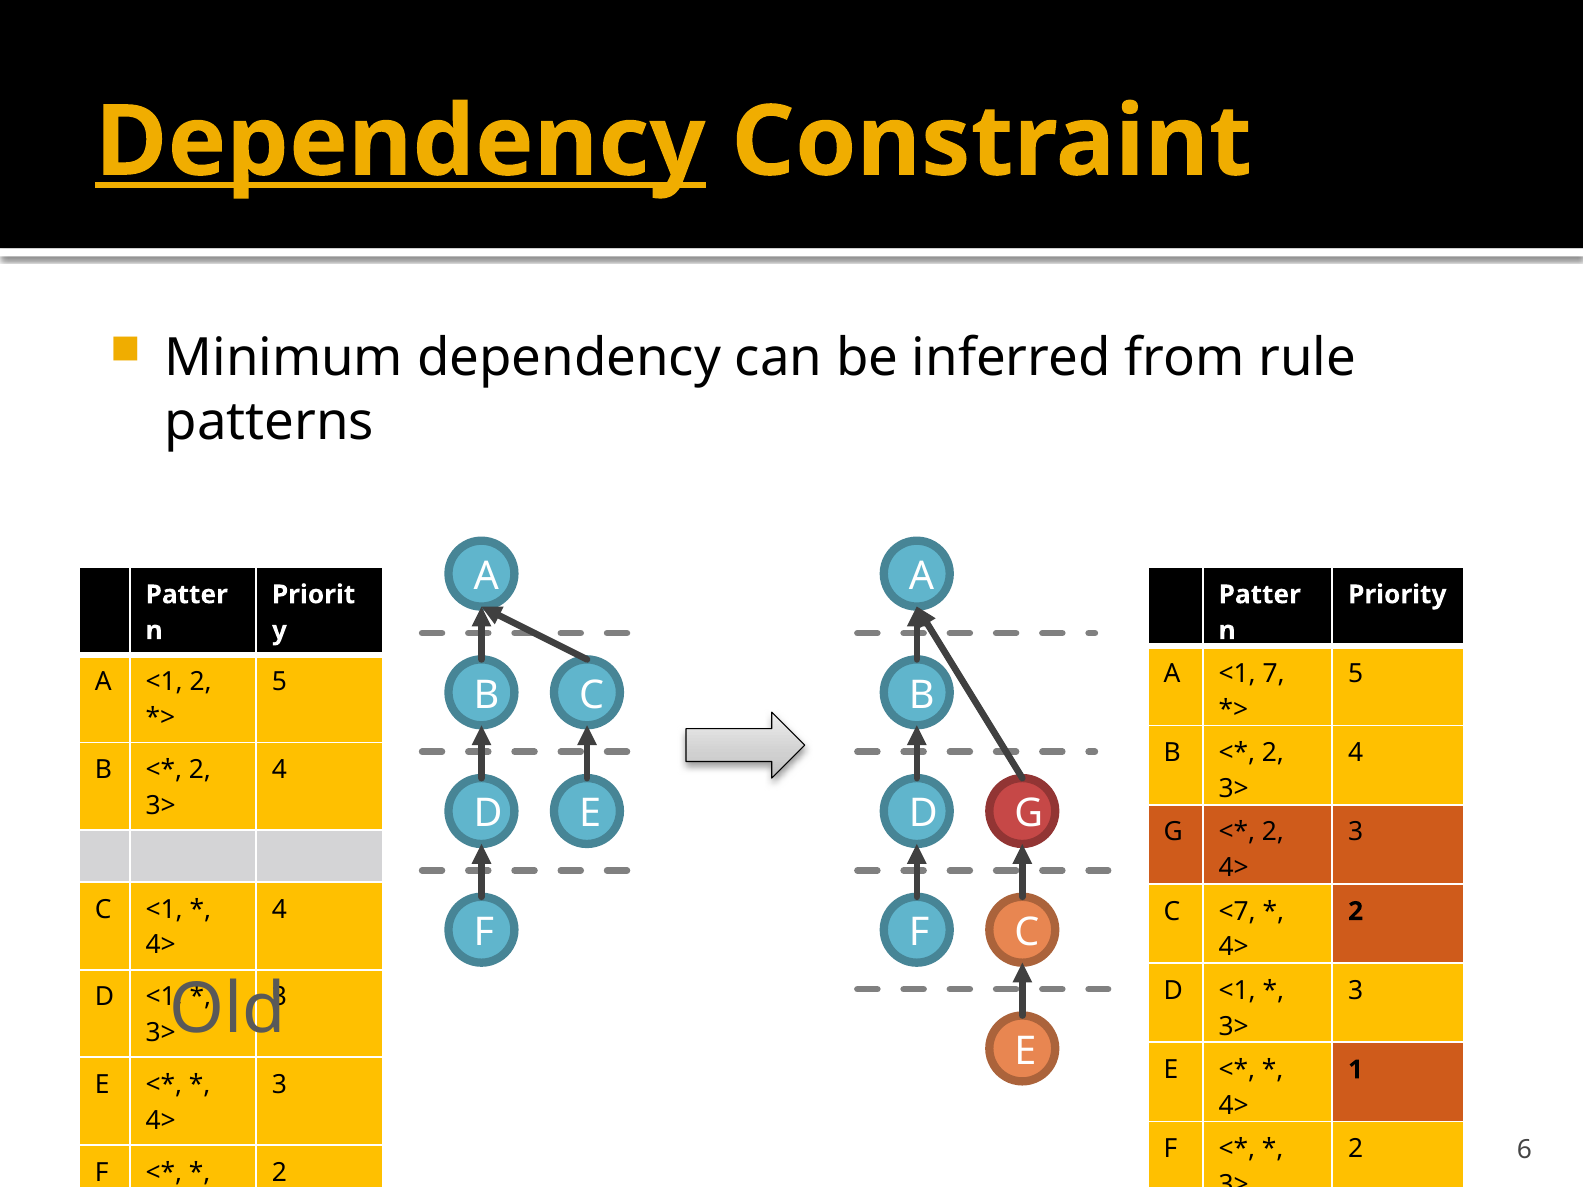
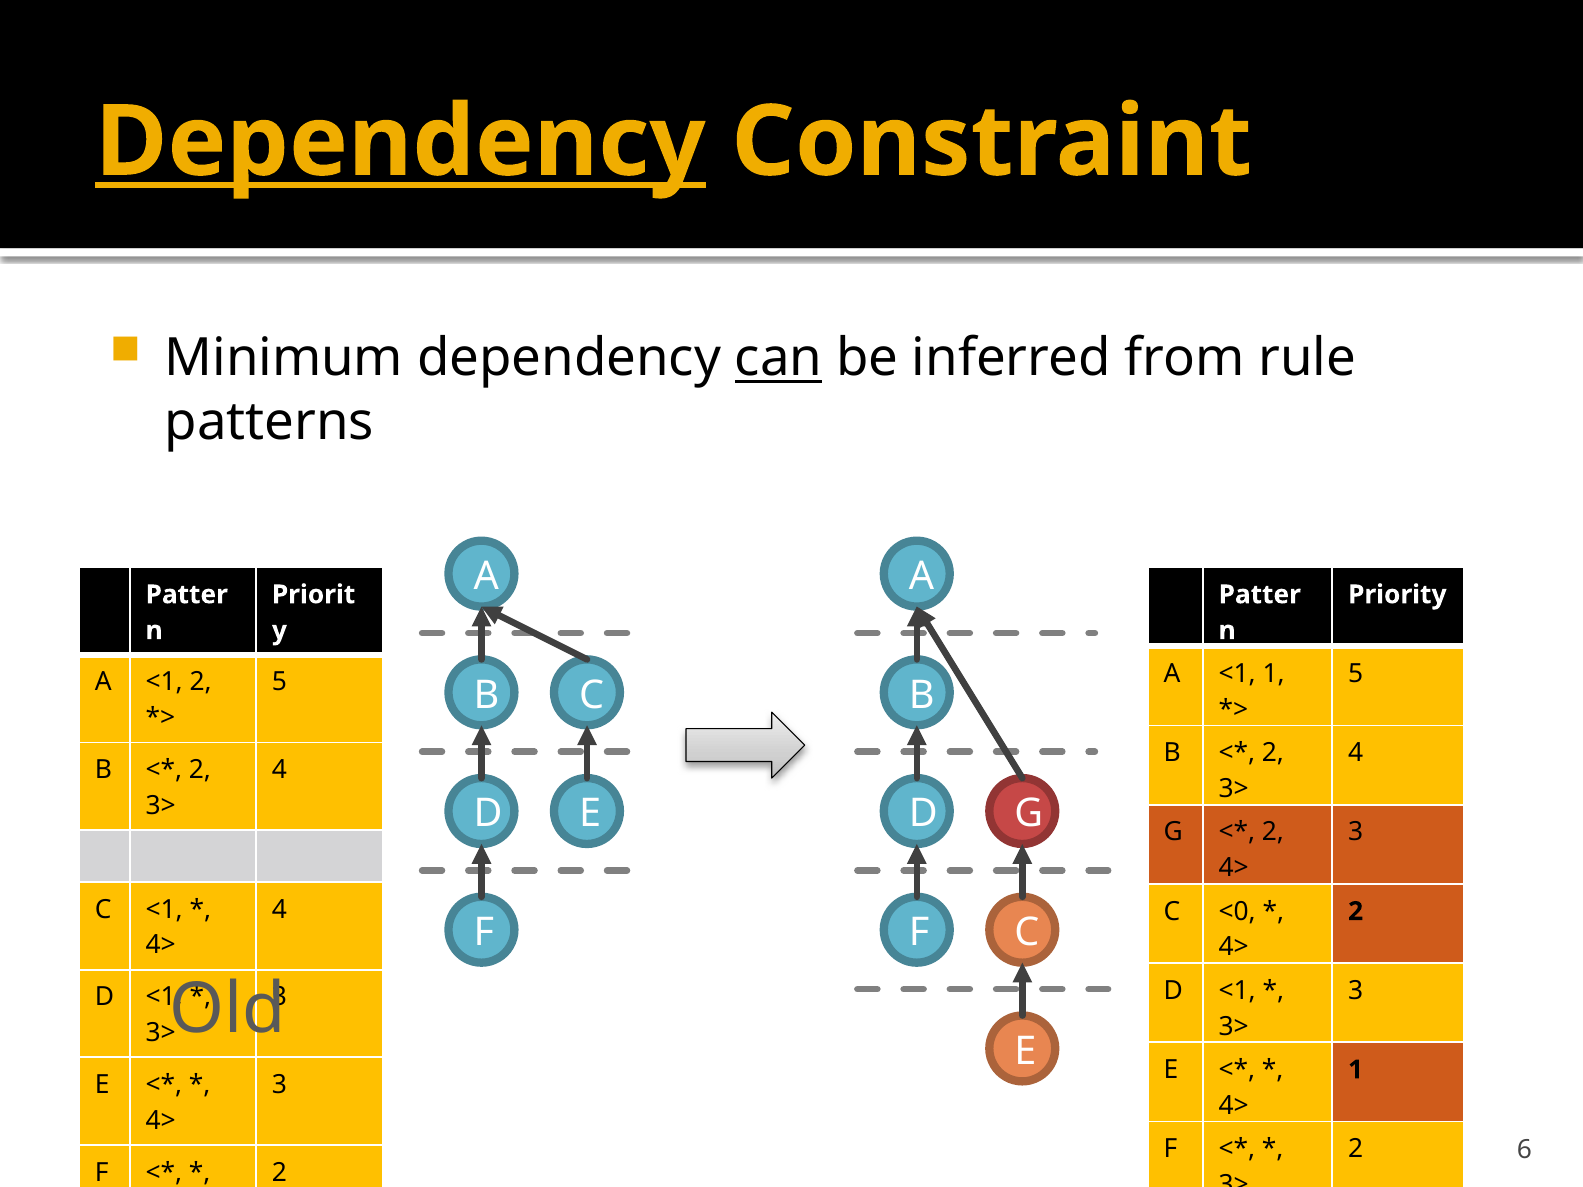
can underline: none -> present (779, 359)
<1 7: 7 -> 1 (1274, 674)
<7: <7 -> <0 (1237, 912)
